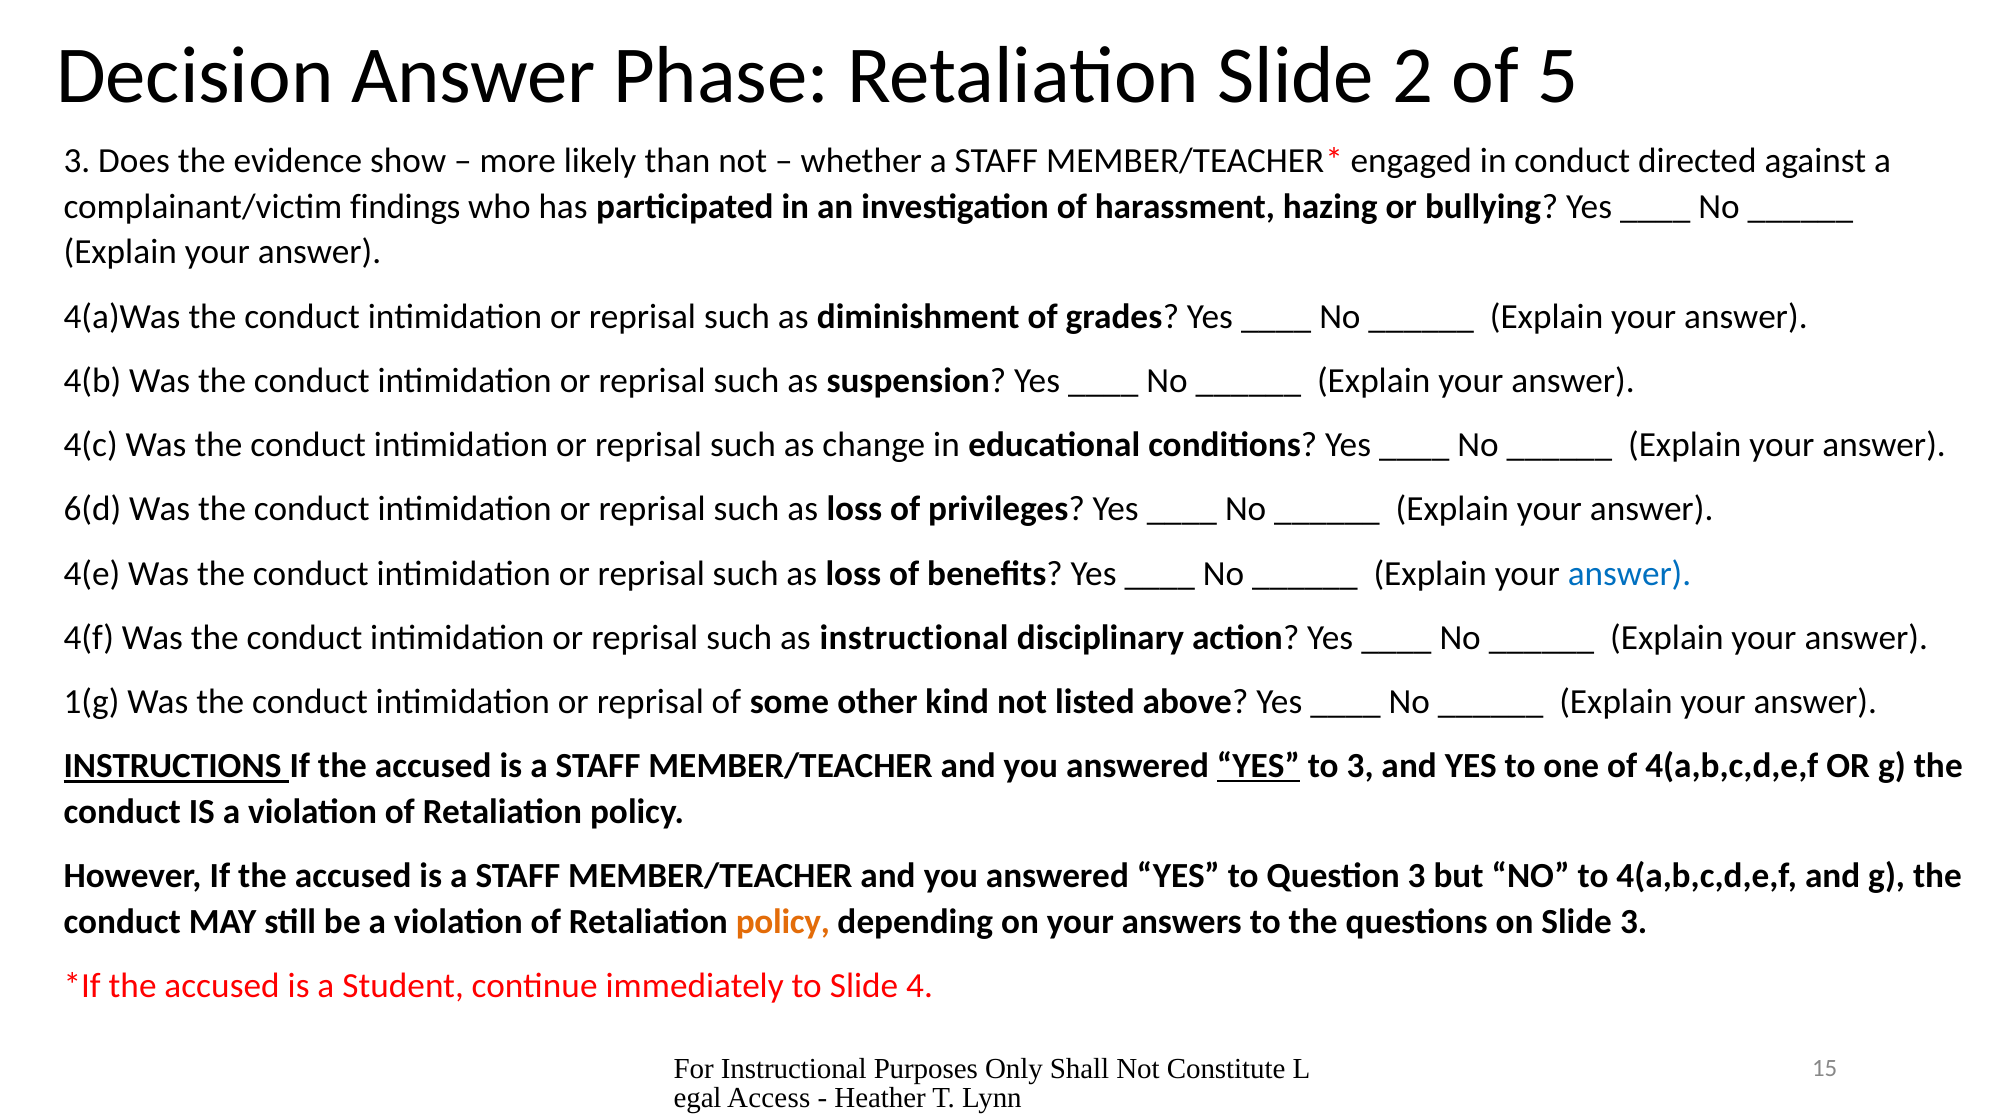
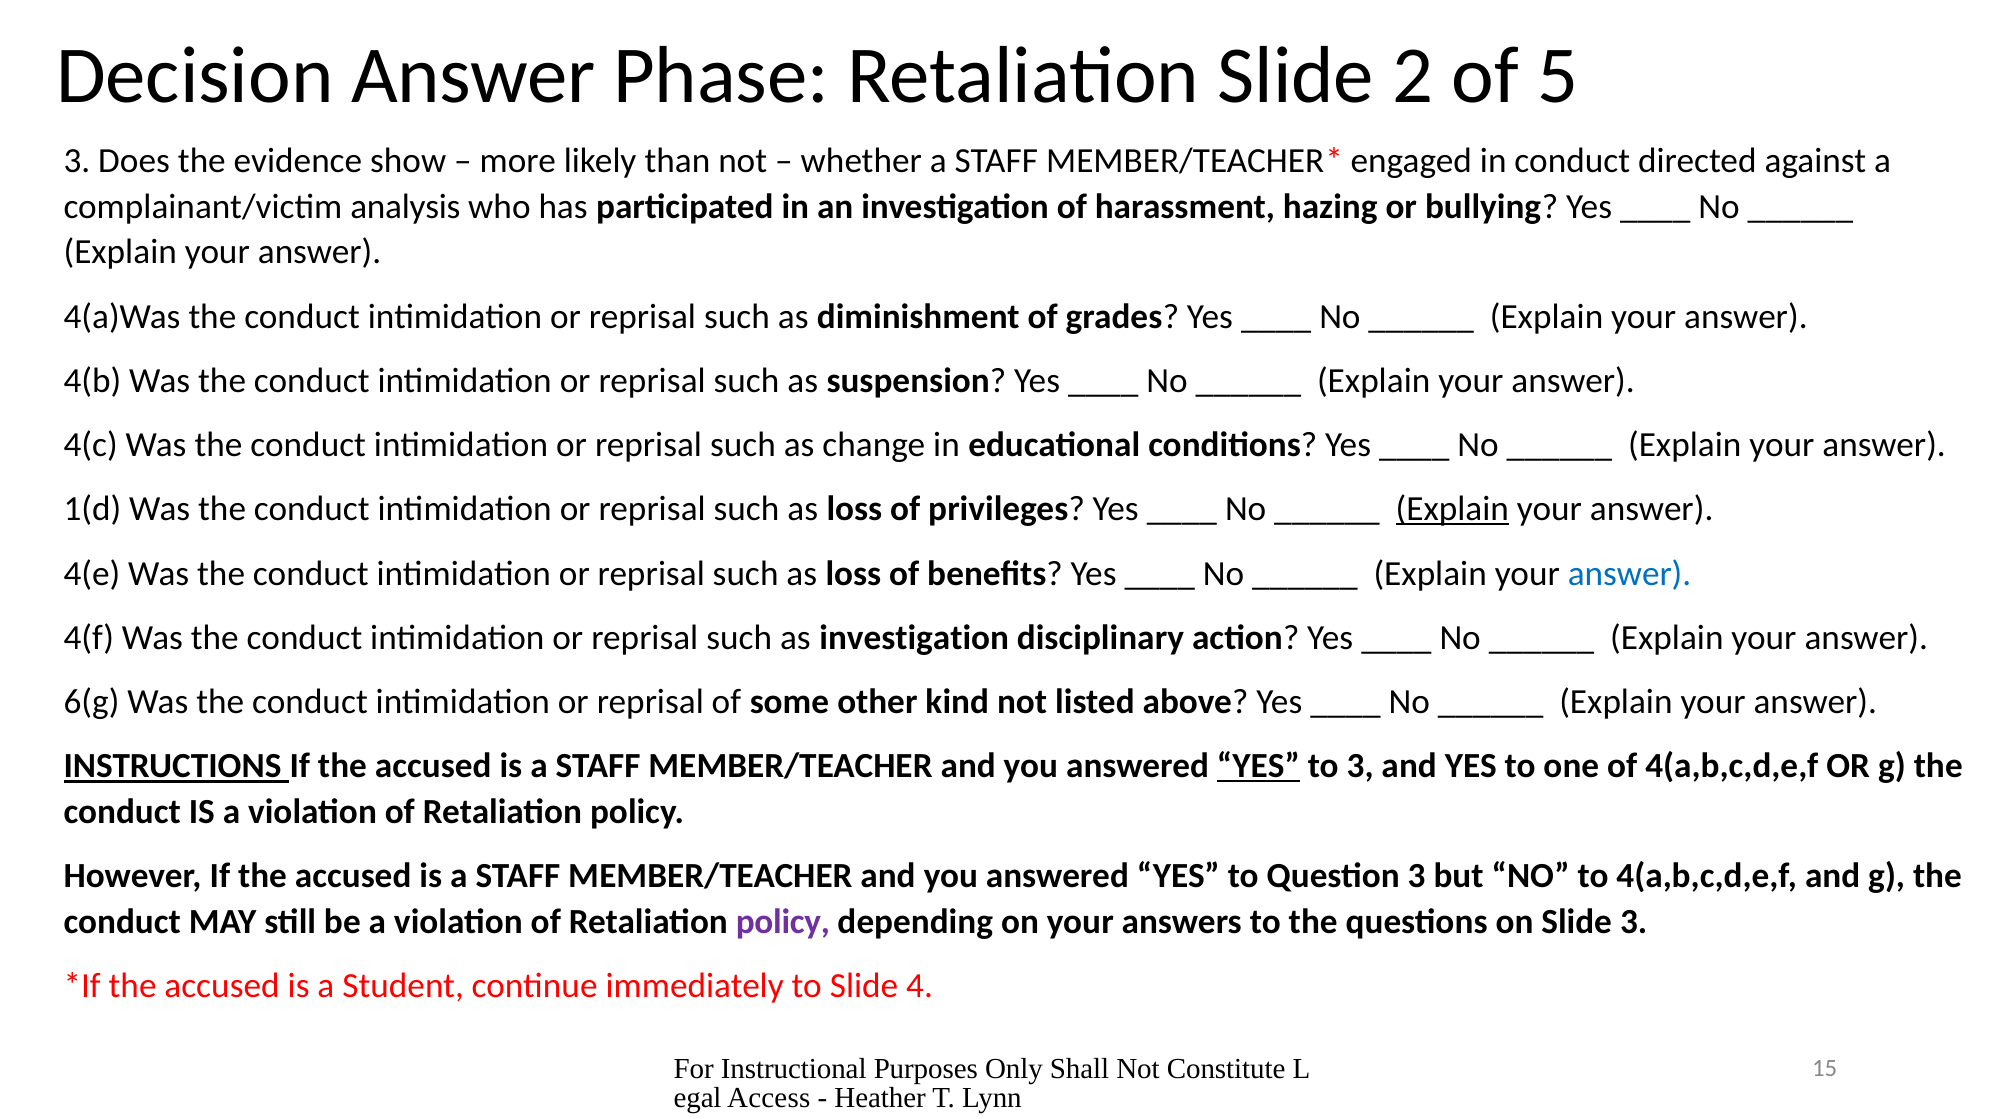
findings: findings -> analysis (405, 206)
6(d: 6(d -> 1(d (92, 509)
Explain underline: none -> present (1452, 509)
as instructional: instructional -> investigation (914, 638)
1(g: 1(g -> 6(g (92, 702)
policy colour: orange -> purple (783, 922)
